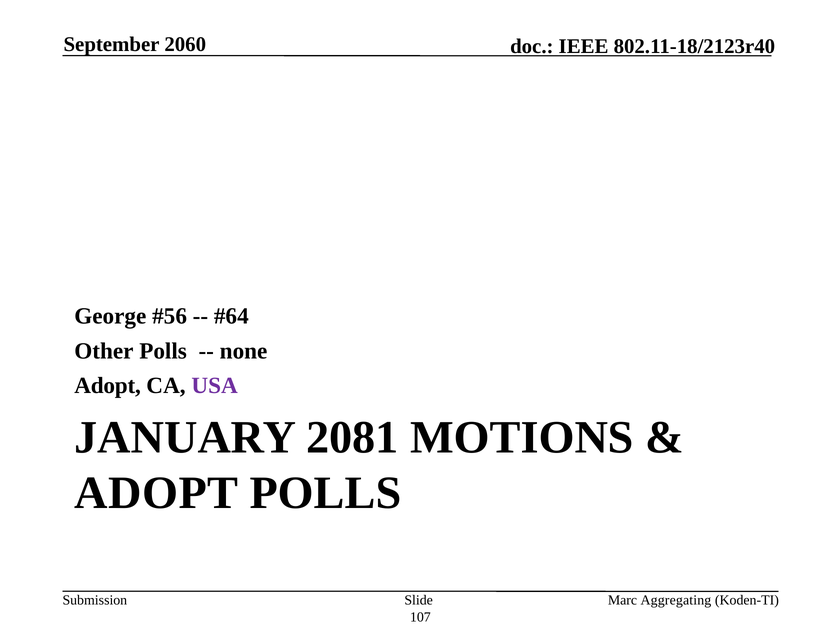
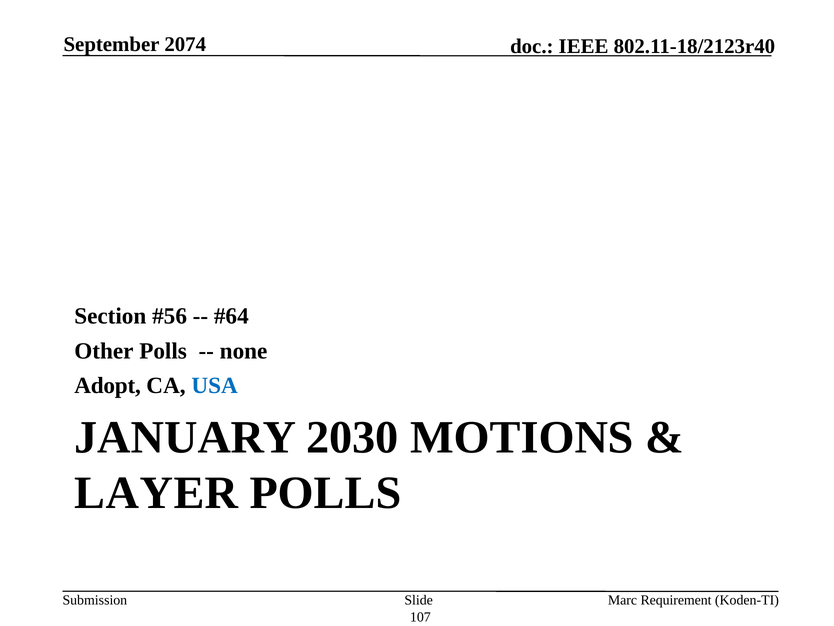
2060: 2060 -> 2074 (185, 44)
George: George -> Section (110, 316)
USA colour: purple -> blue (215, 385)
2081: 2081 -> 2030 (352, 437)
ADOPT: ADOPT -> LAYER (156, 493)
Aggregating: Aggregating -> Requirement (676, 600)
